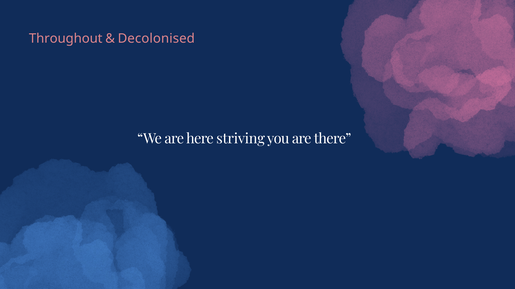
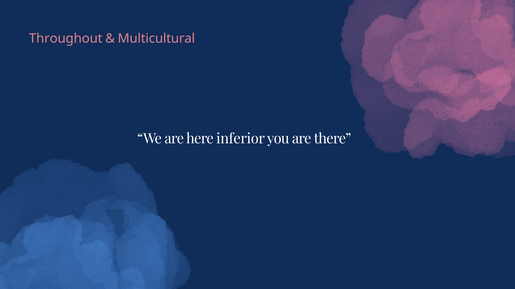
Decolonised: Decolonised -> Multicultural (156, 39)
striving: striving -> inferior (241, 139)
